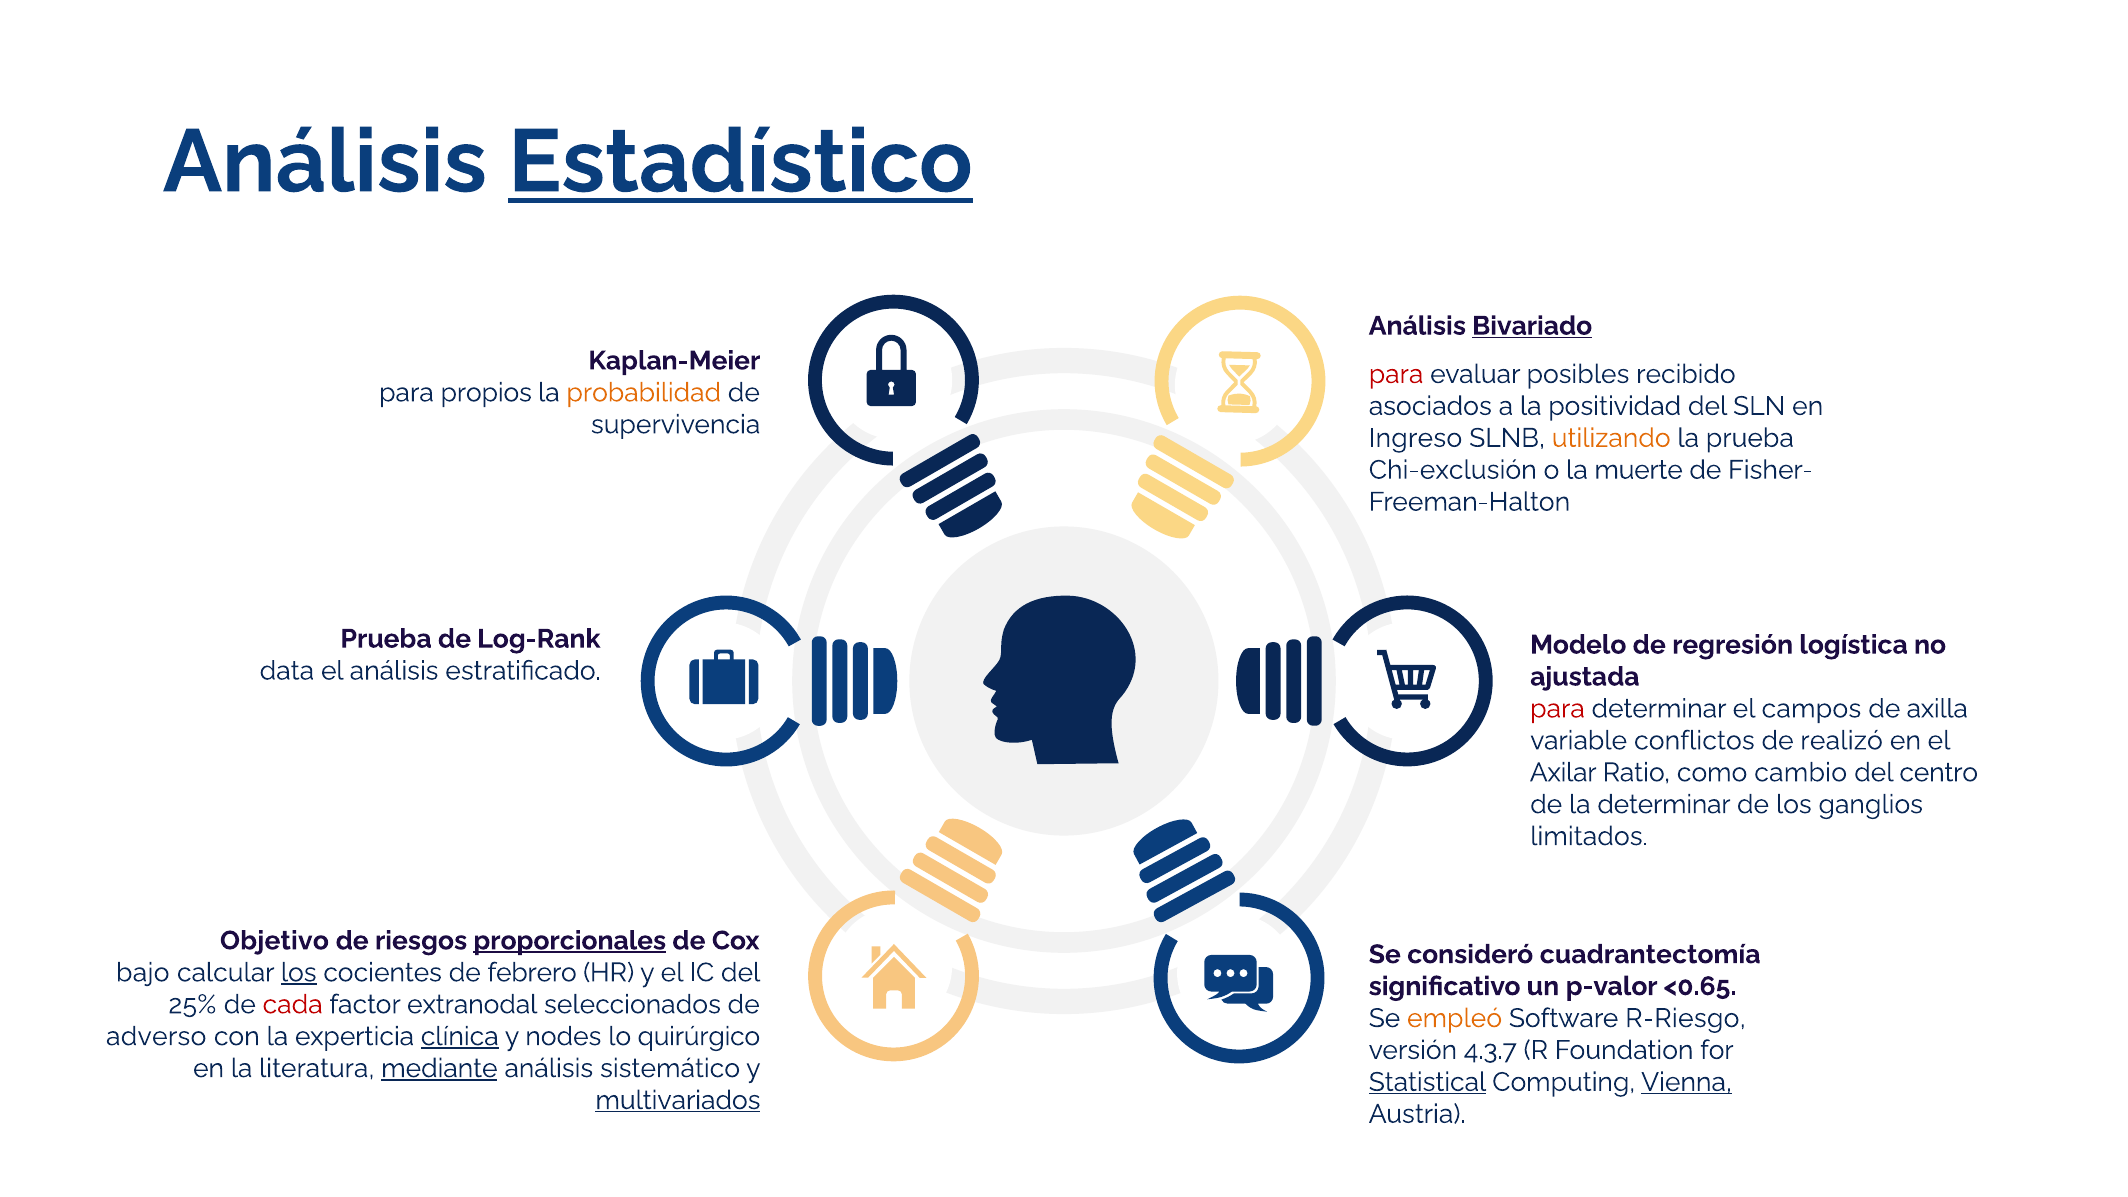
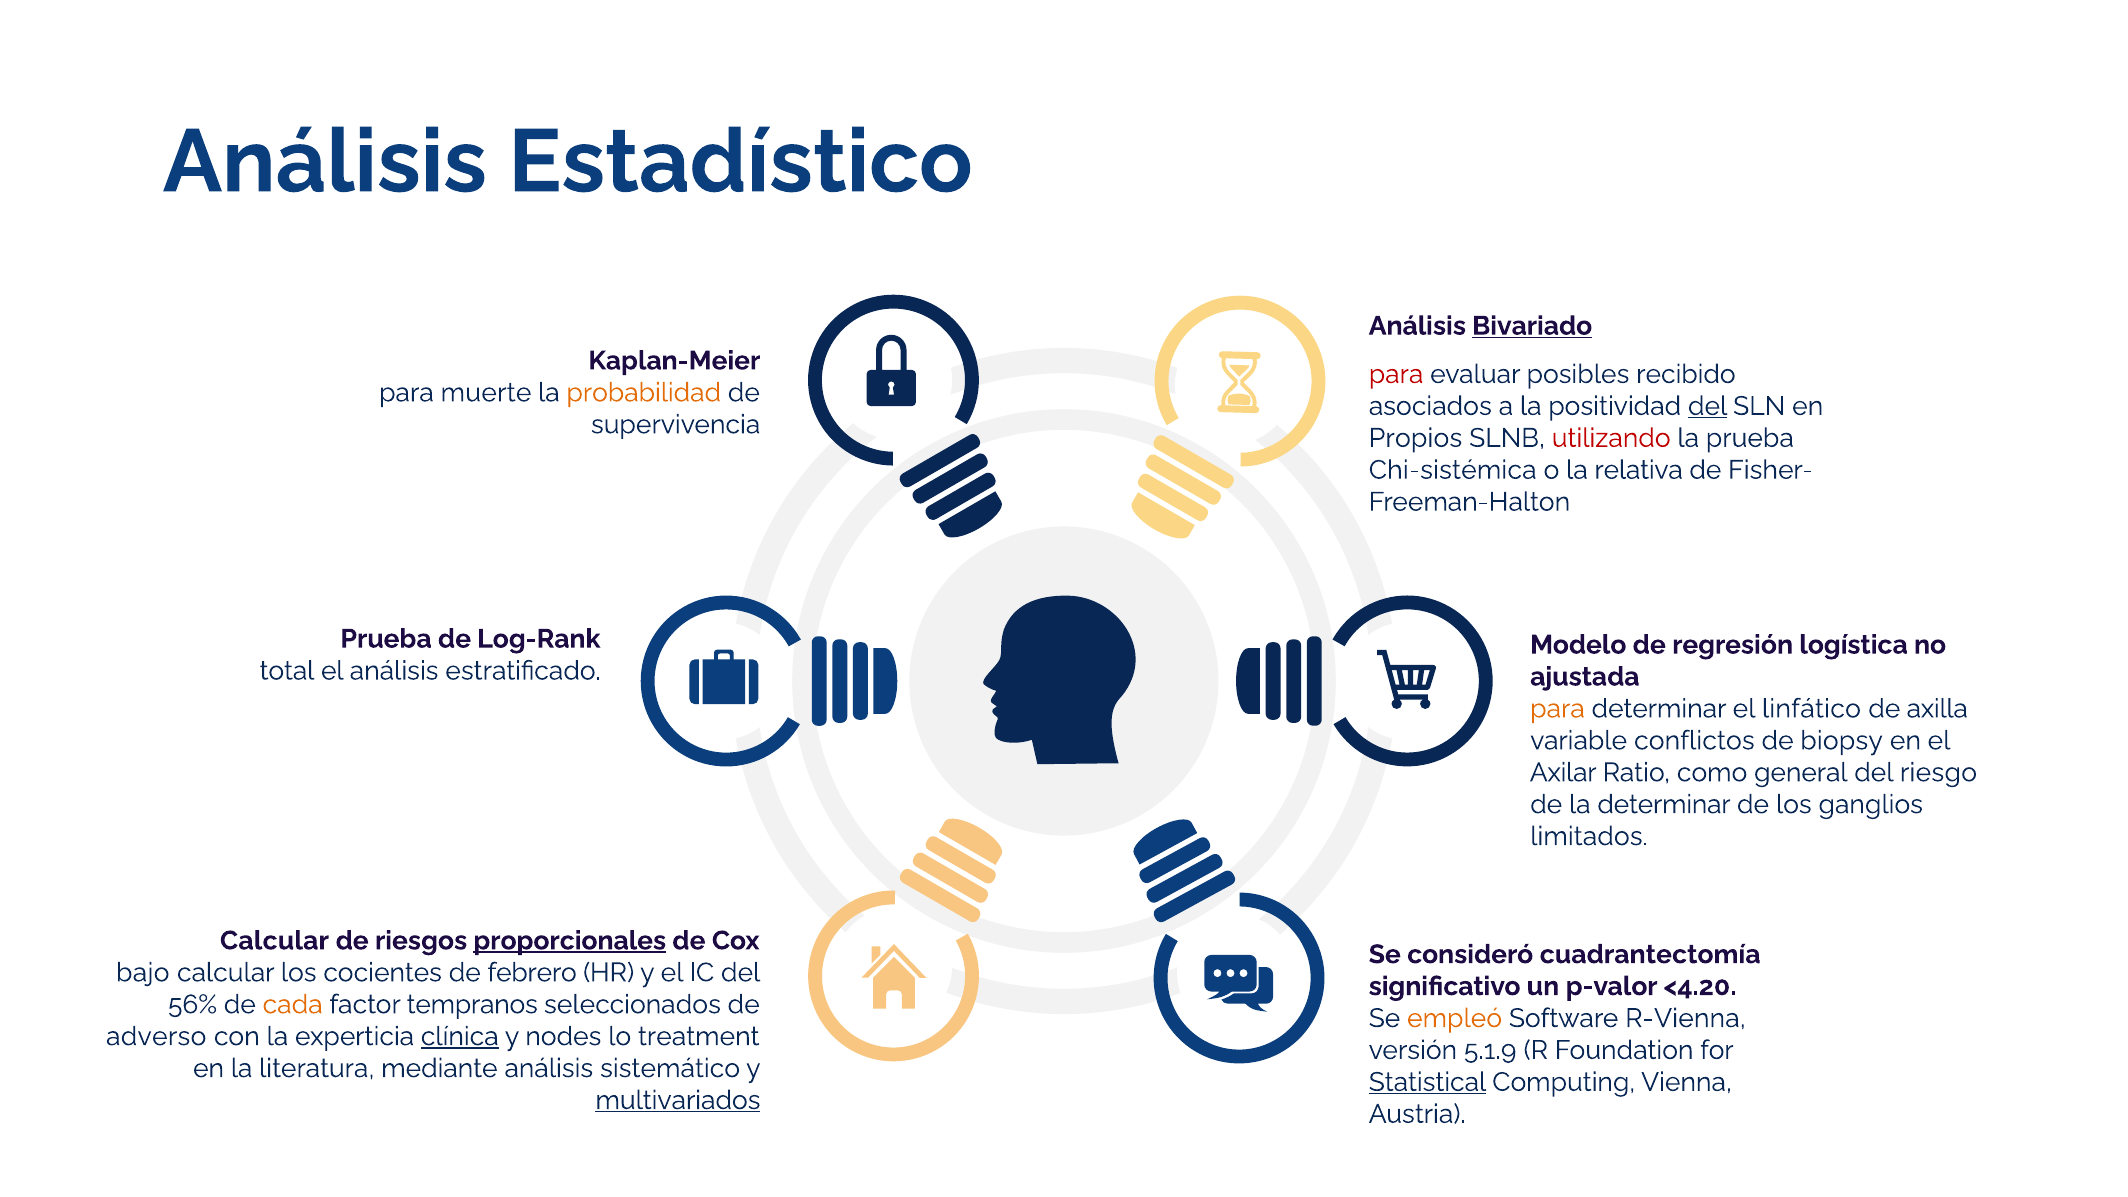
Estadístico underline: present -> none (740, 162)
propios: propios -> muerte (486, 393)
del underline: none -> present (1708, 406)
Ingreso: Ingreso -> Propios (1416, 438)
utilizando colour: orange -> red (1611, 438)
Chi-exclusión: Chi-exclusión -> Chi-sistémica (1453, 470)
muerte: muerte -> relativa (1639, 470)
data: data -> total (287, 671)
para colour: red -> orange (1557, 709)
campos: campos -> linfático (1811, 709)
realizó: realizó -> biopsy (1842, 741)
cambio: cambio -> general (1801, 773)
centro: centro -> riesgo (1938, 773)
Objetivo: Objetivo -> Calcular (274, 941)
los underline: present -> none (299, 973)
<0.65: <0.65 -> <4.20 (1700, 986)
25%: 25% -> 56% (193, 1004)
cada colour: red -> orange (293, 1004)
extranodal: extranodal -> tempranos (472, 1004)
R-Riesgo: R-Riesgo -> R-Vienna (1686, 1018)
quirúrgico: quirúrgico -> treatment (699, 1036)
4.3.7: 4.3.7 -> 5.1.9 (1490, 1050)
mediante underline: present -> none (439, 1068)
Vienna underline: present -> none (1686, 1082)
